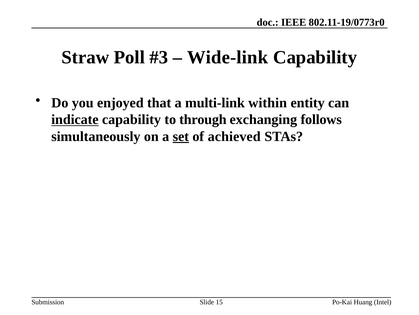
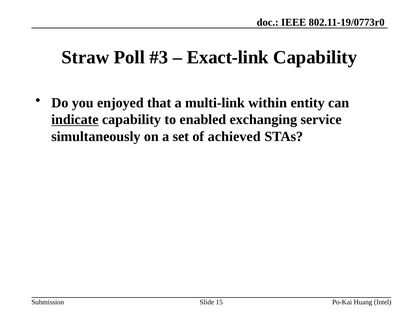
Wide-link: Wide-link -> Exact-link (228, 57)
through: through -> enabled (203, 119)
follows: follows -> service (321, 119)
set underline: present -> none (181, 136)
